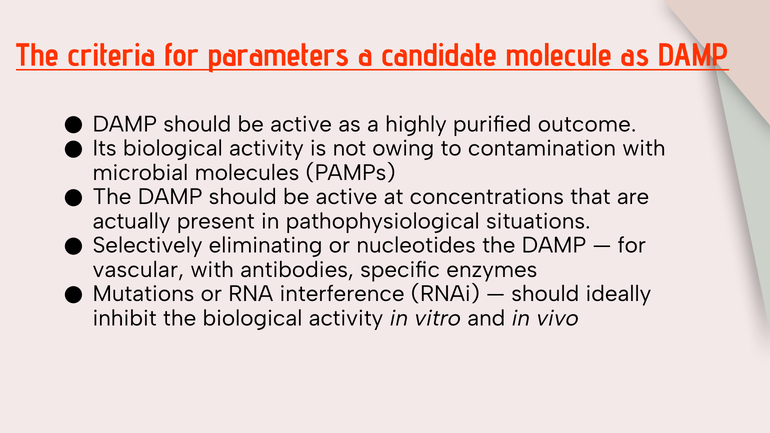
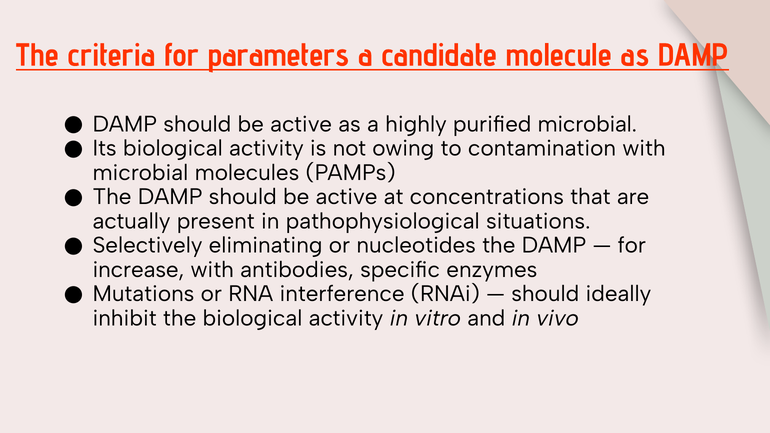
purified outcome: outcome -> microbial (587, 124)
vascular: vascular -> increase (138, 270)
